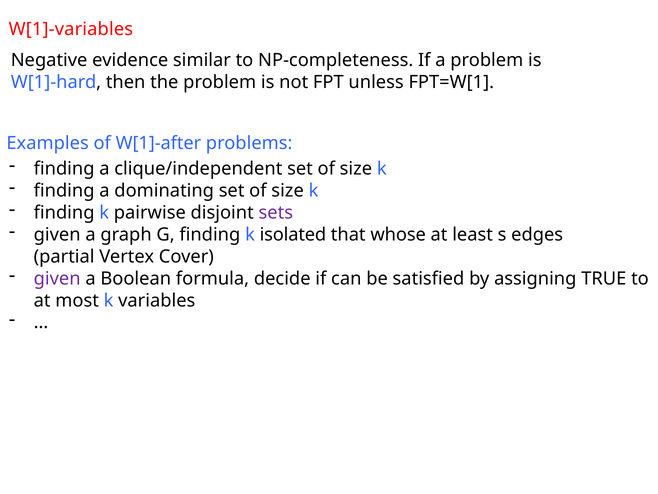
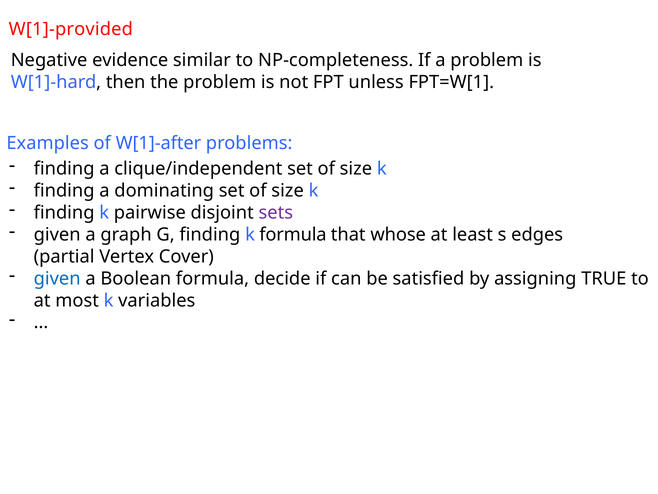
W[1]-variables: W[1]-variables -> W[1]-provided (71, 29)
k isolated: isolated -> formula (293, 234)
given colour: purple -> blue (57, 278)
